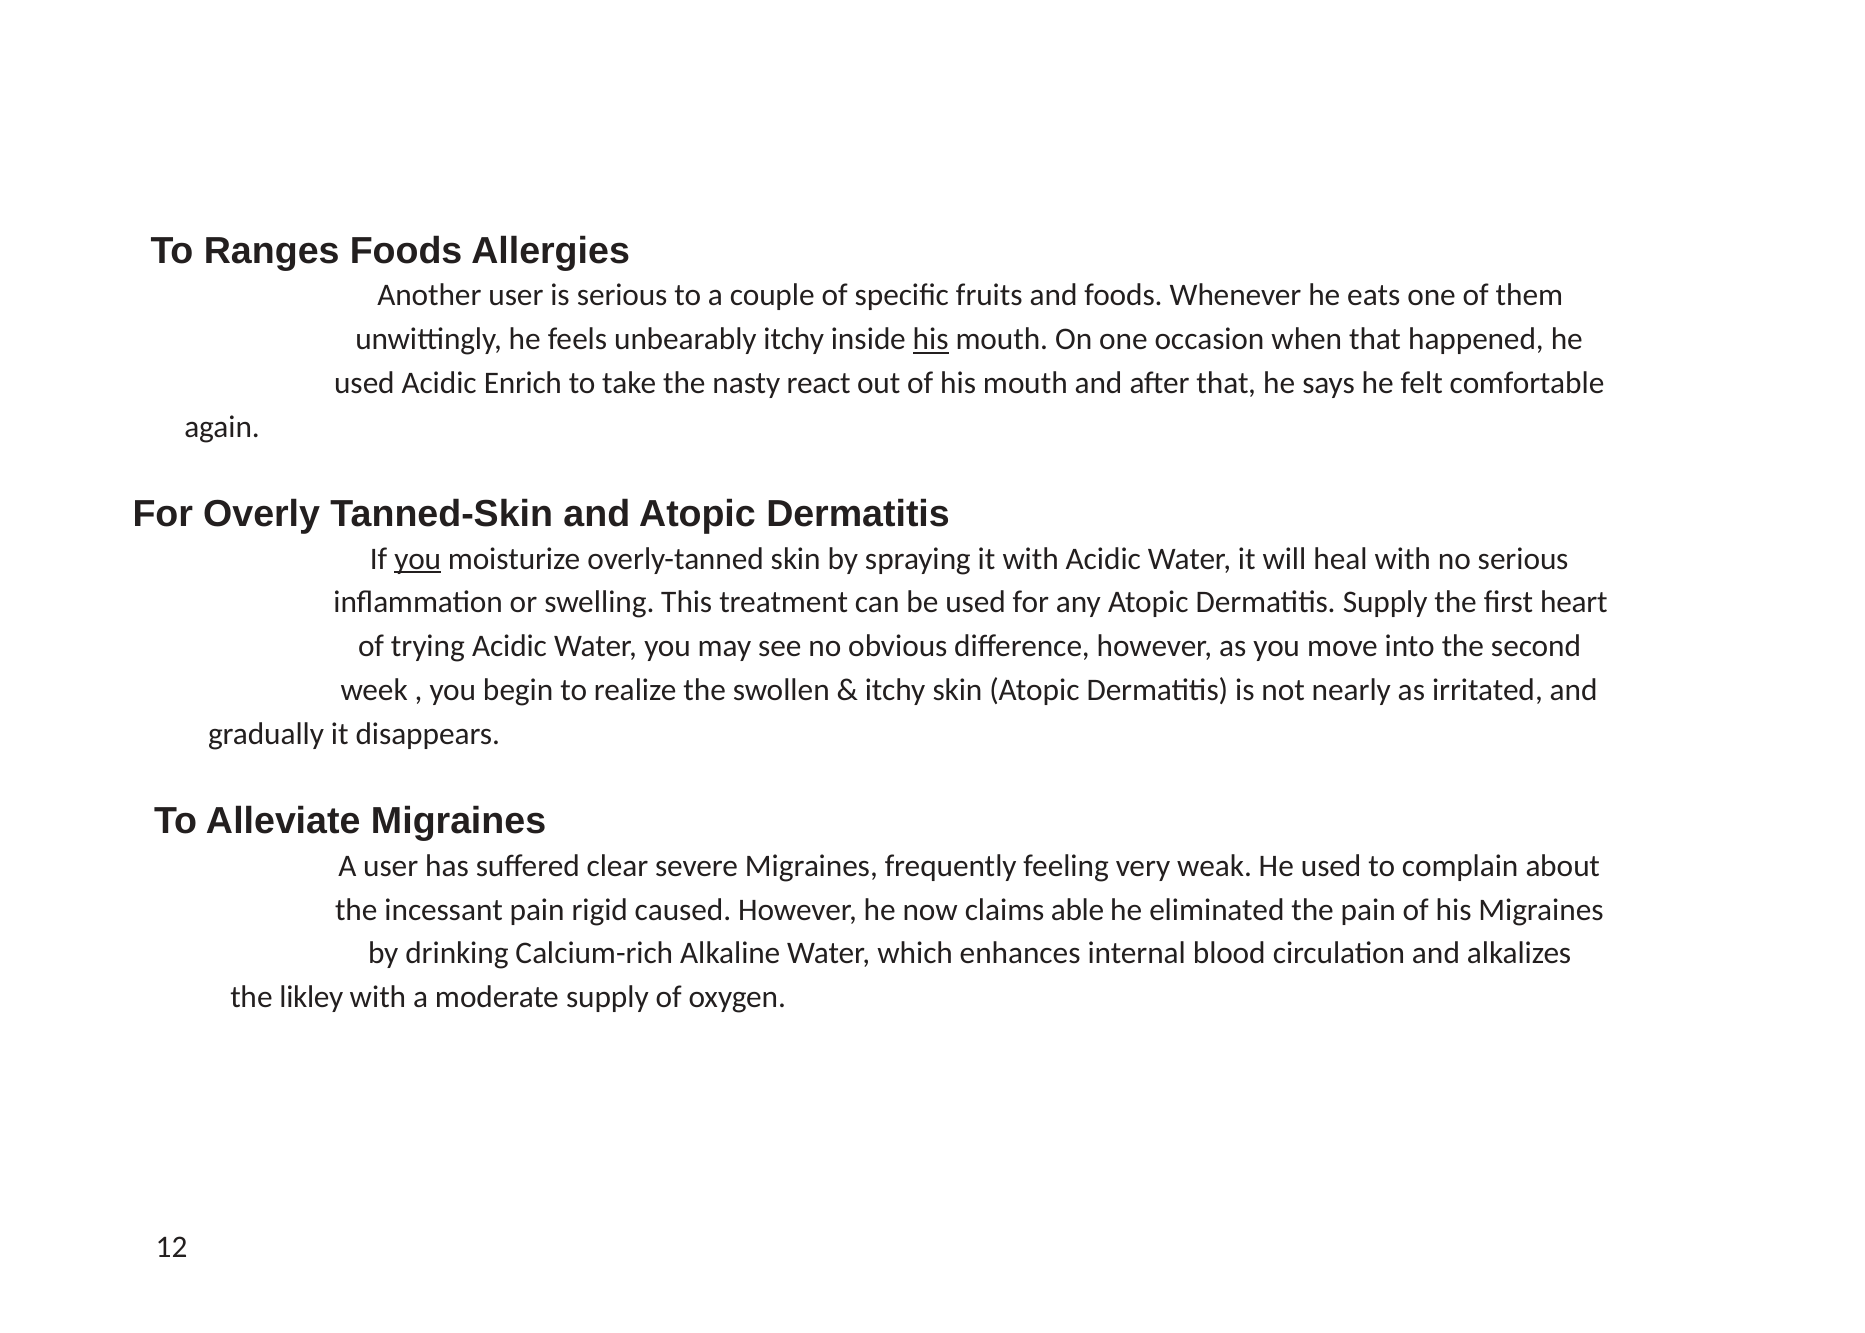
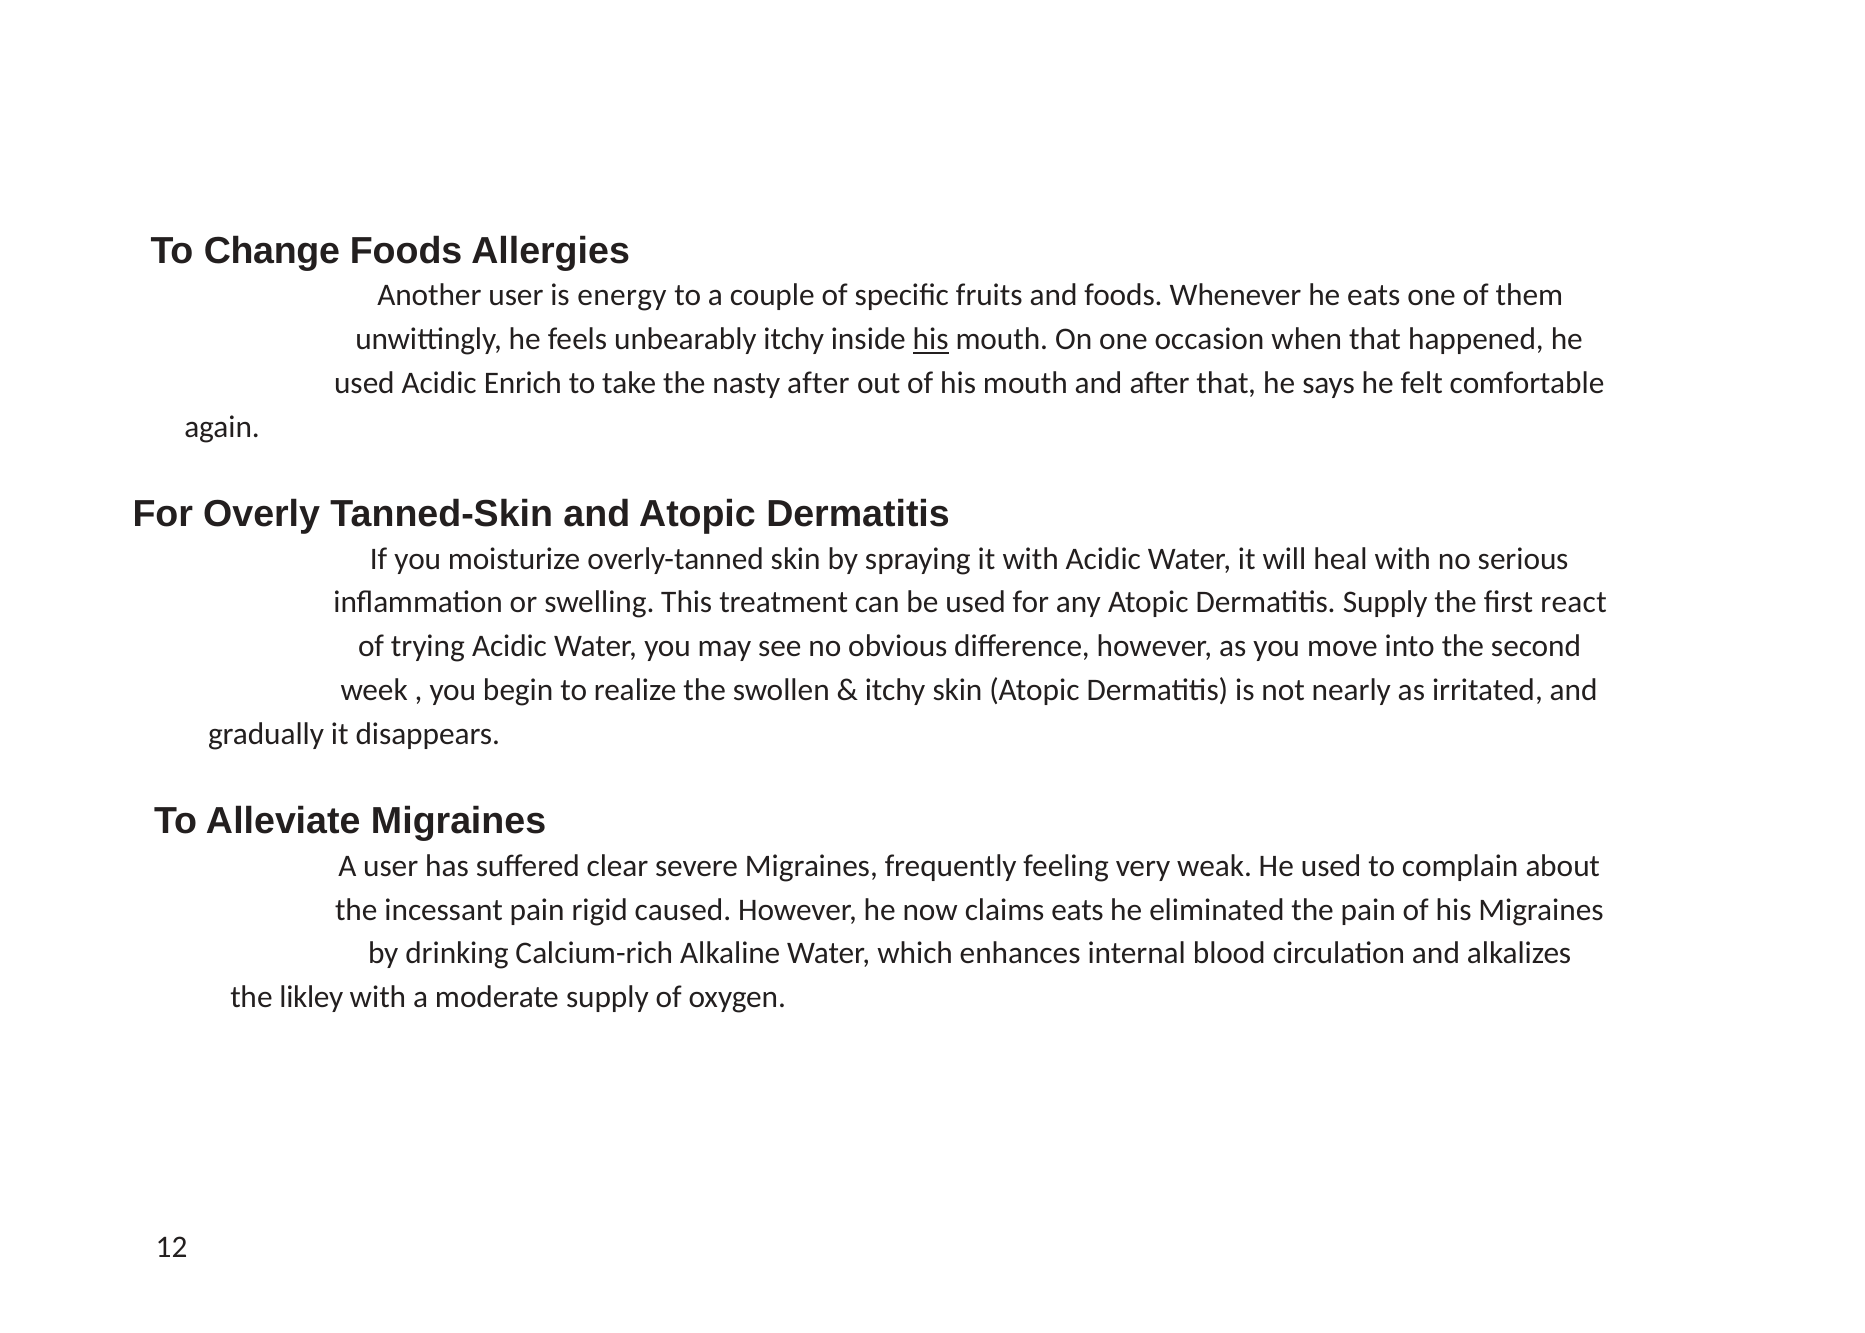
Ranges: Ranges -> Change (272, 251)
is serious: serious -> energy (622, 295)
nasty react: react -> after (818, 383)
you underline: present -> none (418, 558)
heart: heart -> react (1574, 602)
claims able: able -> eats (1078, 909)
